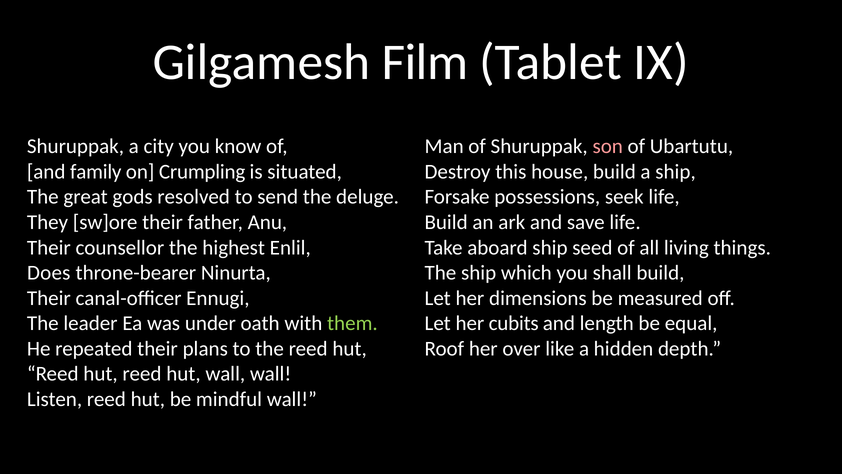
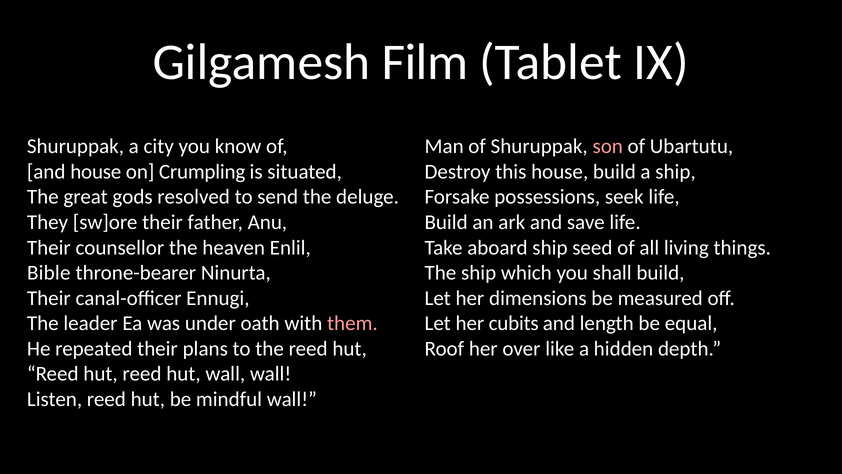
and family: family -> house (96, 172)
highest: highest -> heaven (234, 247)
Does: Does -> Bible (49, 273)
them colour: light green -> pink (352, 323)
